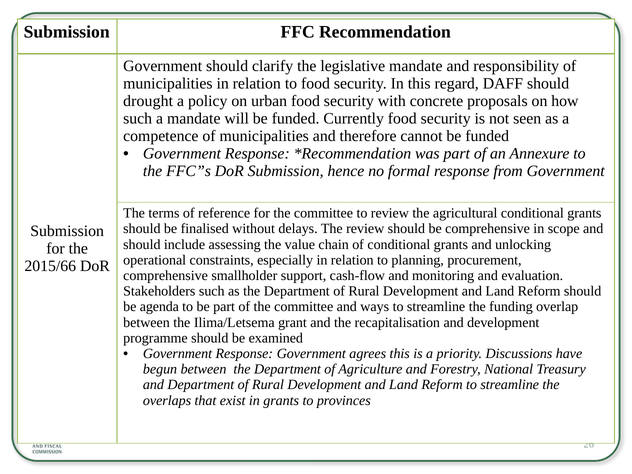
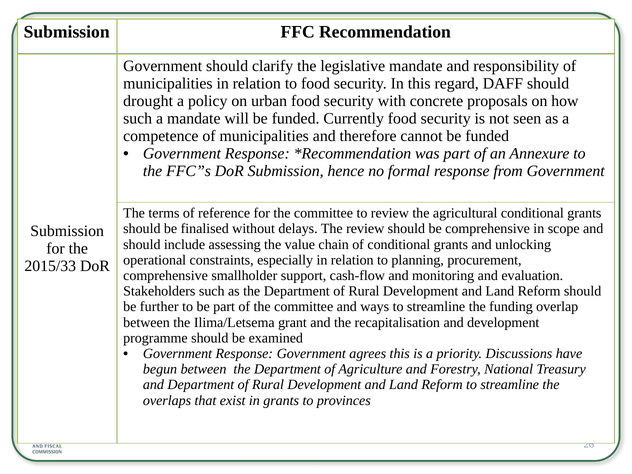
2015/66: 2015/66 -> 2015/33 (50, 266)
agenda: agenda -> further (159, 307)
